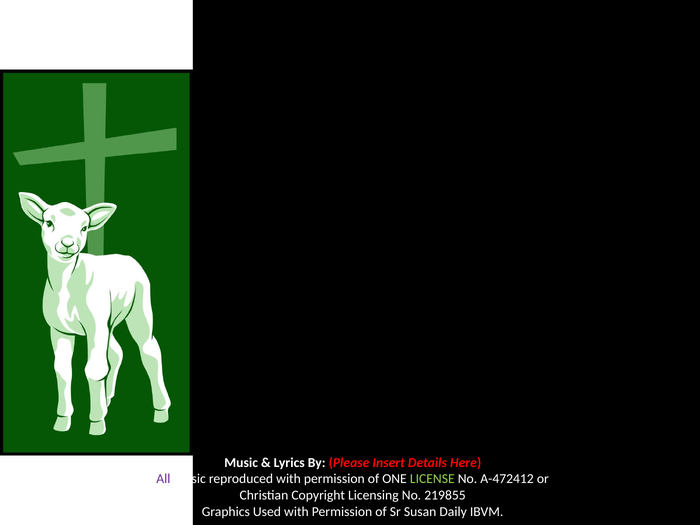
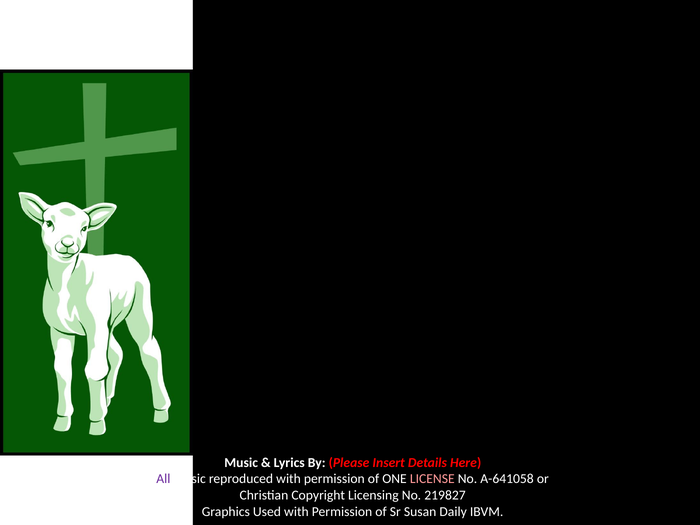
LICENSE colour: light green -> pink (432, 479)
A-472412: A-472412 -> A-641058 (507, 479)
219855: 219855 -> 219827 (445, 495)
